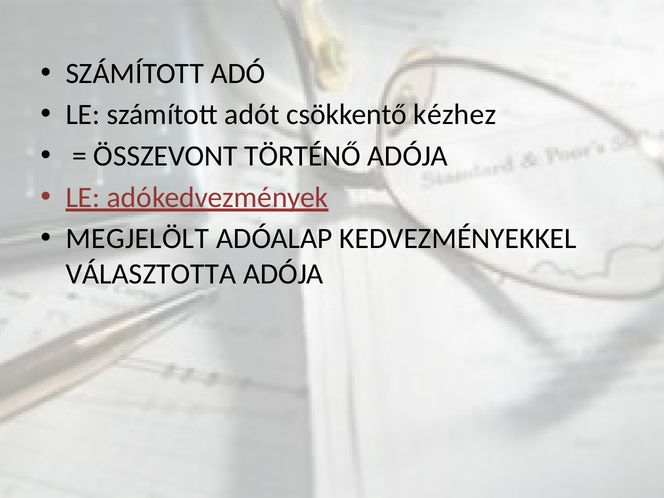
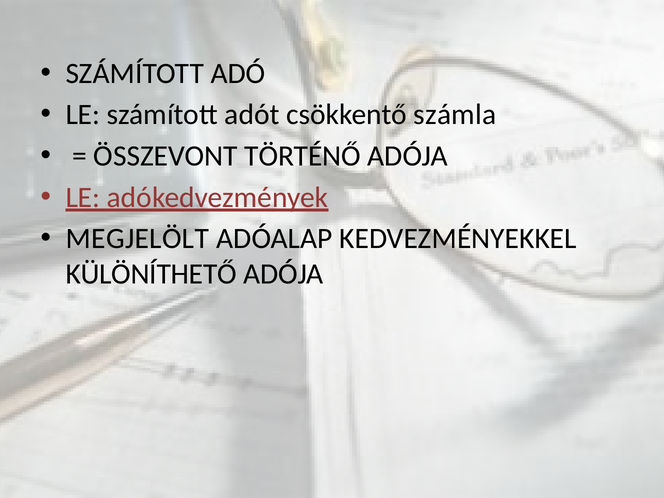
kézhez: kézhez -> számla (455, 115)
VÁLASZTOTTA: VÁLASZTOTTA -> KÜLÖNÍTHETŐ (151, 274)
